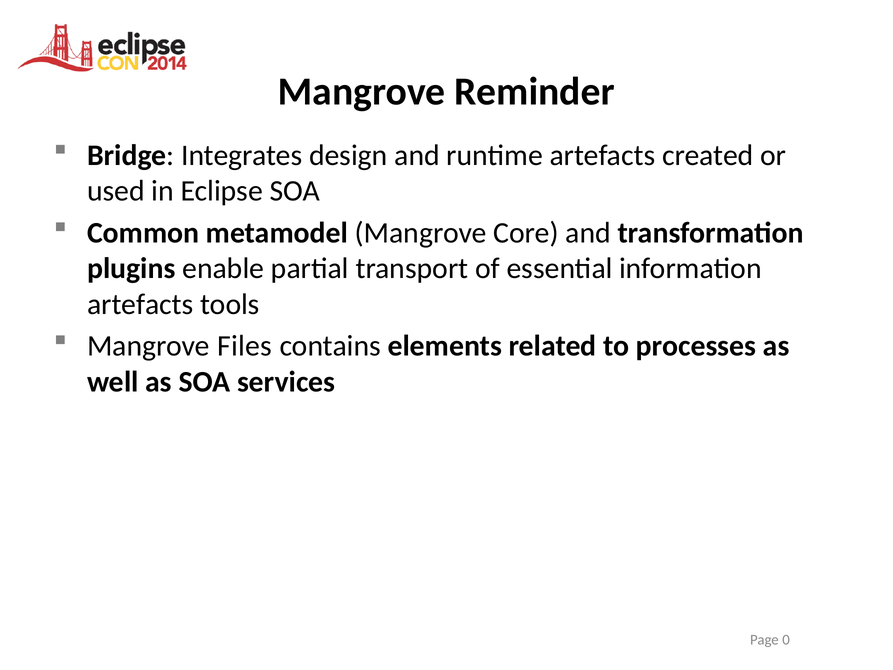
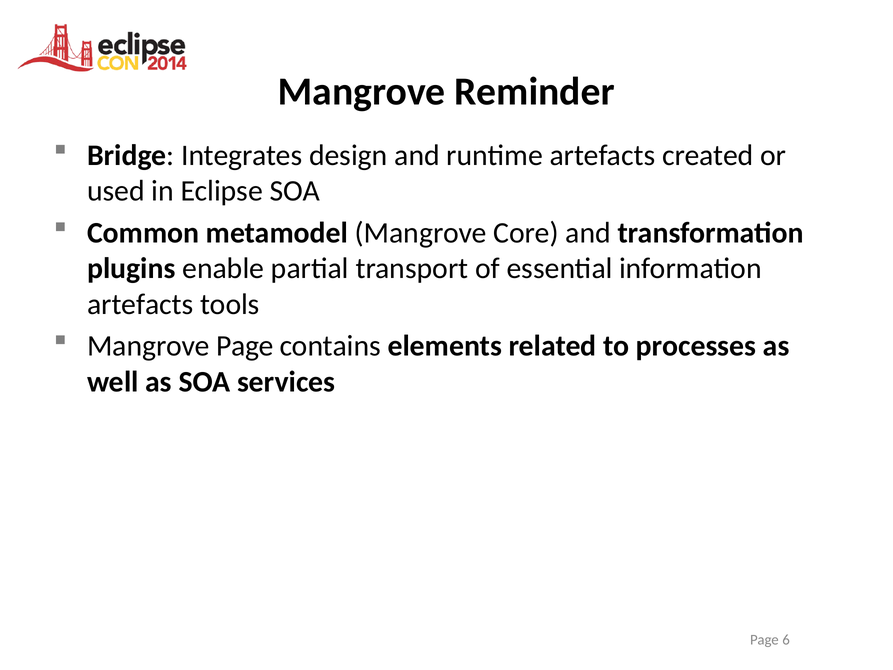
Mangrove Files: Files -> Page (245, 346)
0: 0 -> 6 (786, 639)
